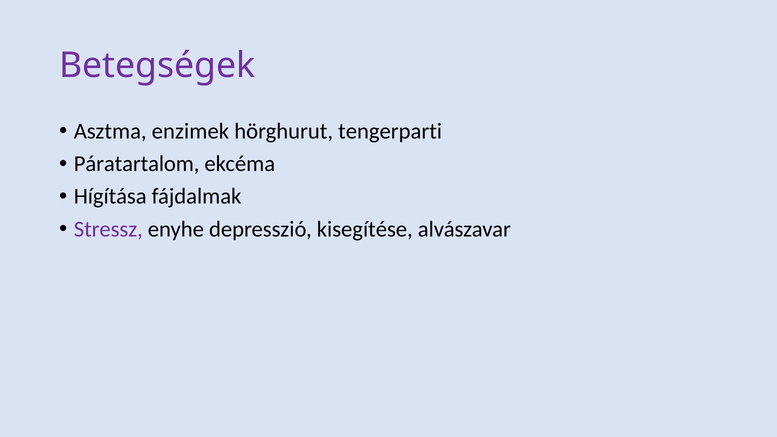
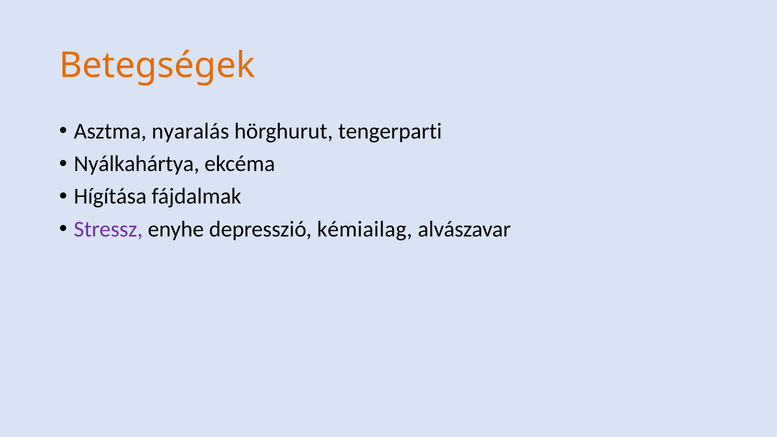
Betegségek colour: purple -> orange (157, 65)
enzimek: enzimek -> nyaralás (190, 131)
Páratartalom: Páratartalom -> Nyálkahártya (137, 164)
kisegítése: kisegítése -> kémiailag (365, 229)
